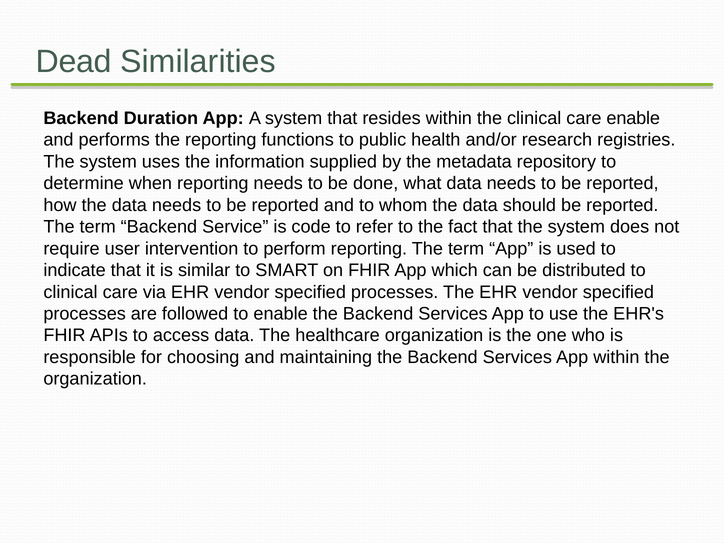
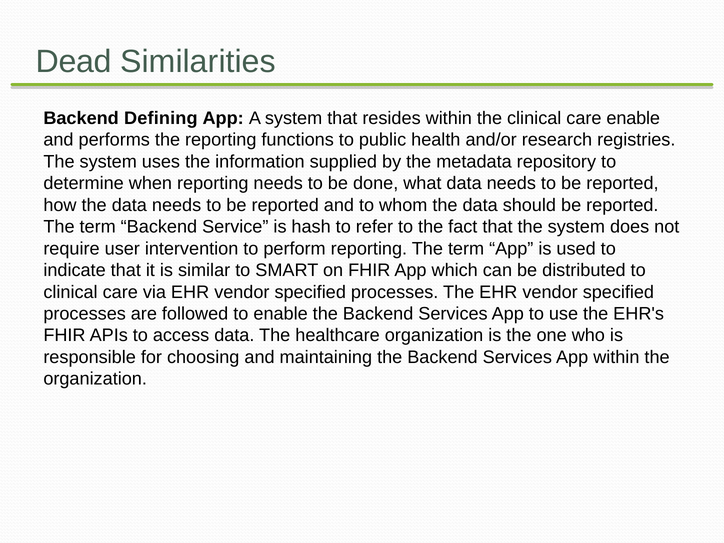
Duration: Duration -> Defining (161, 118)
code: code -> hash (311, 227)
